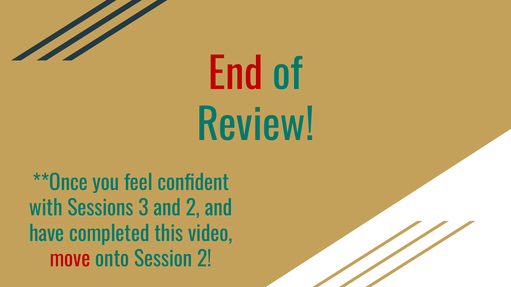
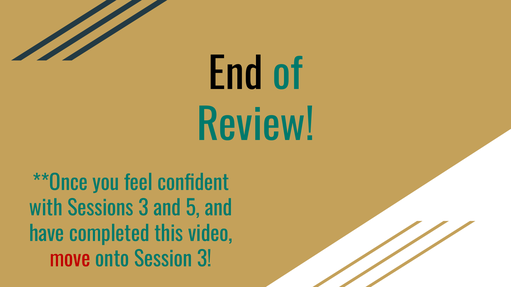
End colour: red -> black (235, 75)
and 2: 2 -> 5 (193, 209)
Session 2: 2 -> 3 (204, 260)
